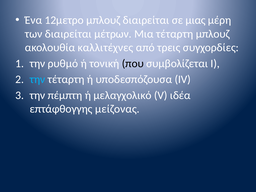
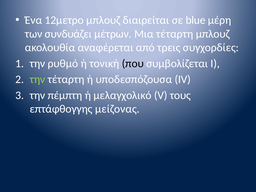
μιας: μιας -> blue (196, 20)
των διαιρείται: διαιρείται -> συνδυάζει (68, 34)
καλλιτέχνες: καλλιτέχνες -> αναφέρεται (106, 48)
την colour: light blue -> light green (37, 79)
ιδέα: ιδέα -> τους (180, 95)
